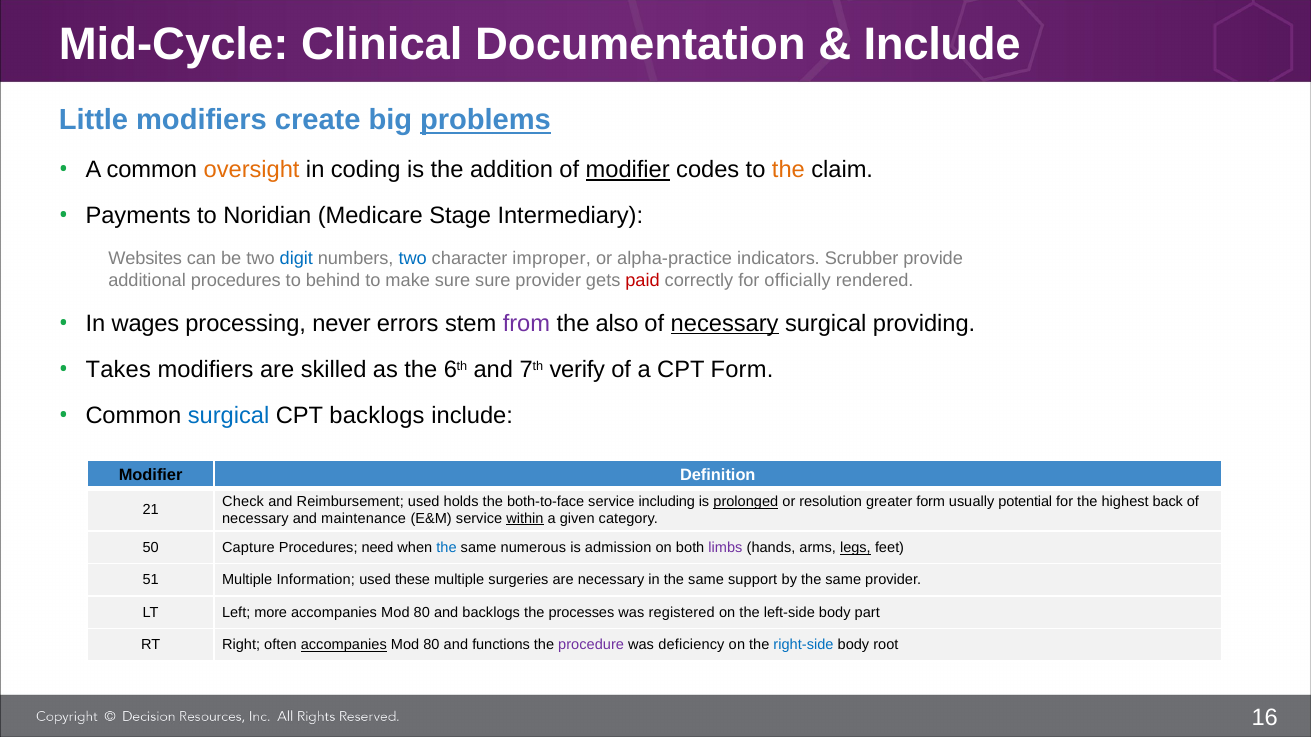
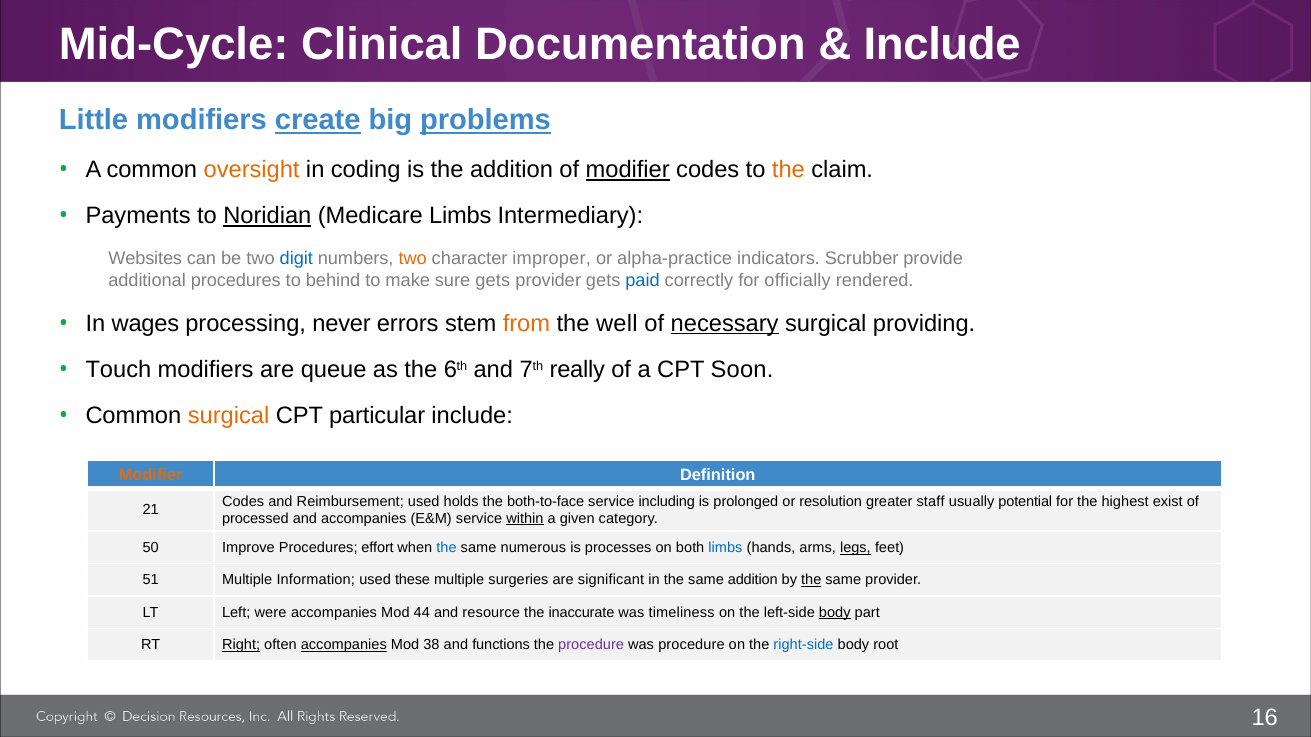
create underline: none -> present (318, 120)
Noridian underline: none -> present (267, 216)
Medicare Stage: Stage -> Limbs (460, 216)
two colour: blue -> orange (413, 259)
sure sure: sure -> gets (493, 280)
paid colour: red -> blue (642, 280)
from colour: purple -> orange (526, 324)
also: also -> well (617, 324)
Takes: Takes -> Touch (118, 370)
skilled: skilled -> queue (334, 370)
verify: verify -> really (577, 370)
CPT Form: Form -> Soon (742, 370)
surgical colour: blue -> orange (229, 416)
CPT backlogs: backlogs -> particular (377, 416)
Modifier colour: black -> orange (151, 475)
Check: Check -> Codes (243, 502)
prolonged underline: present -> none (746, 502)
greater form: form -> staff (931, 502)
back: back -> exist (1168, 502)
necessary: necessary -> processed (255, 519)
and maintenance: maintenance -> accompanies (364, 519)
Capture: Capture -> Improve (248, 548)
need: need -> effort (378, 548)
admission: admission -> processes (618, 548)
limbs colour: purple -> blue (725, 548)
are necessary: necessary -> significant (611, 581)
same support: support -> addition (753, 581)
the underline: none -> present (811, 581)
more: more -> were (271, 613)
80: 80 -> 44 (422, 613)
and backlogs: backlogs -> resource (491, 613)
processes: processes -> inaccurate (581, 613)
registered: registered -> timeliness (682, 613)
body underline: none -> present (835, 613)
Right underline: none -> present (241, 645)
80: 80 -> 38 (431, 645)
was deficiency: deficiency -> procedure (691, 645)
